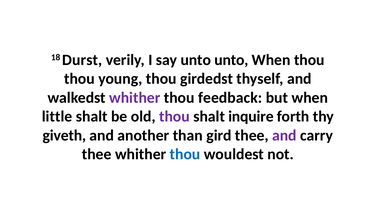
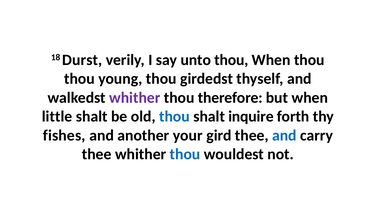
unto unto: unto -> thou (231, 60)
feedback: feedback -> therefore (230, 97)
thou colour: purple -> blue (174, 116)
giveth: giveth -> fishes (64, 135)
than: than -> your (188, 135)
and colour: purple -> blue (284, 135)
